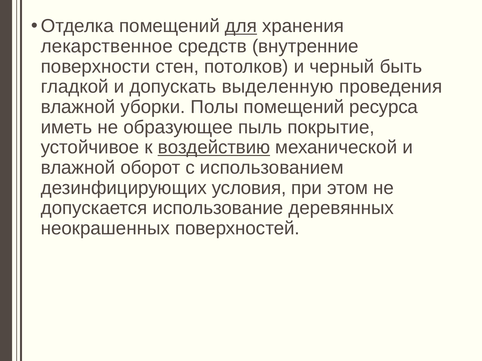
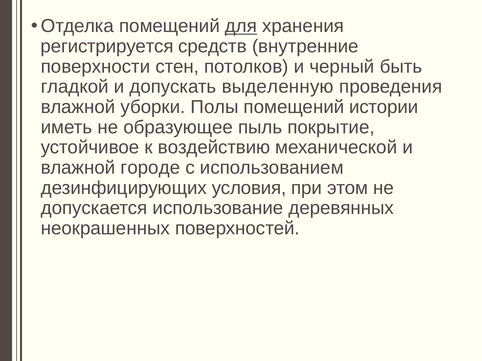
лекарственное: лекарственное -> регистрируется (107, 46)
ресурса: ресурса -> истории (384, 107)
воздействию underline: present -> none (214, 148)
оборот: оборот -> городе (150, 168)
